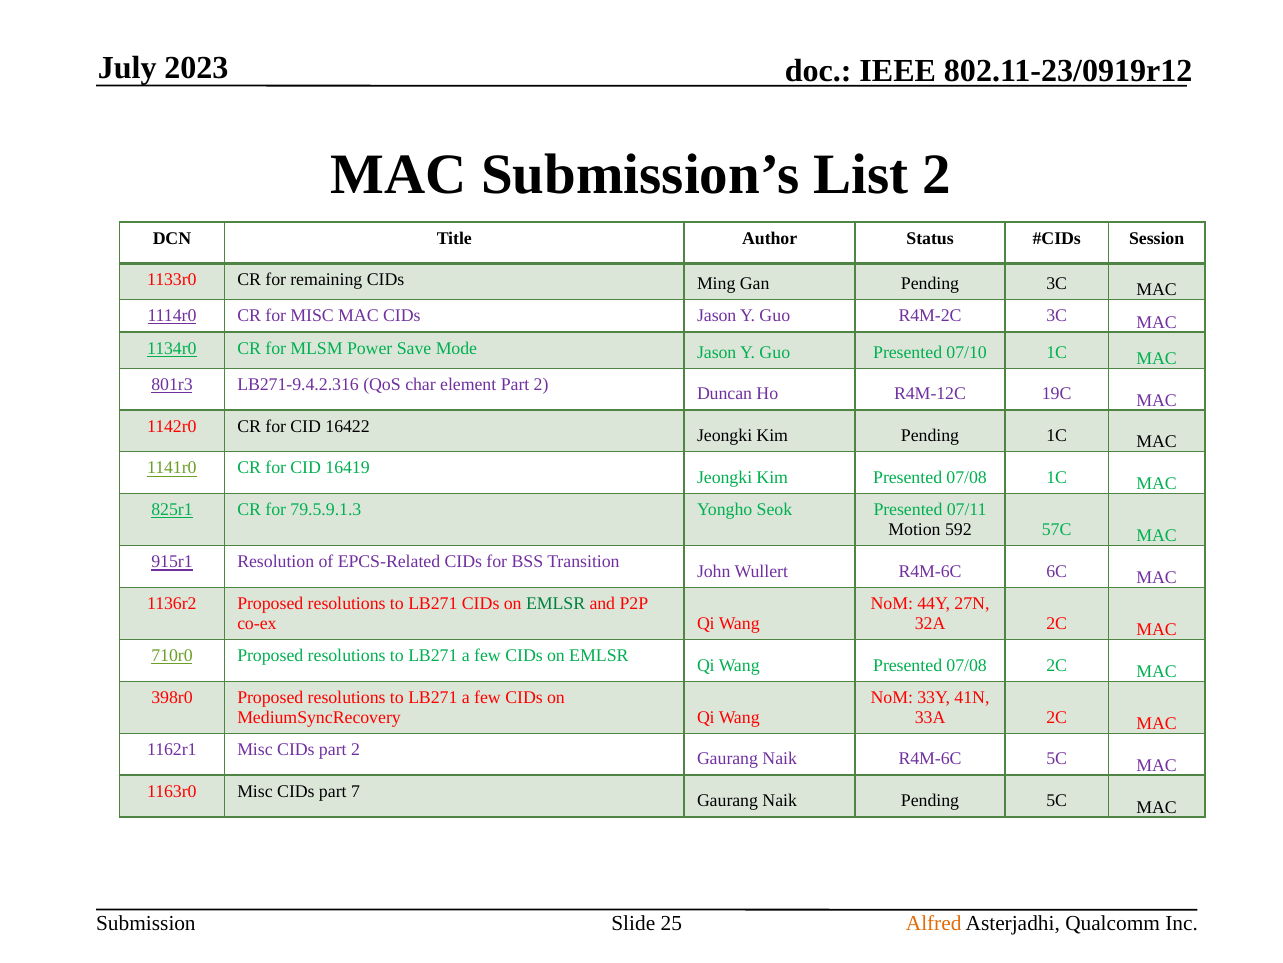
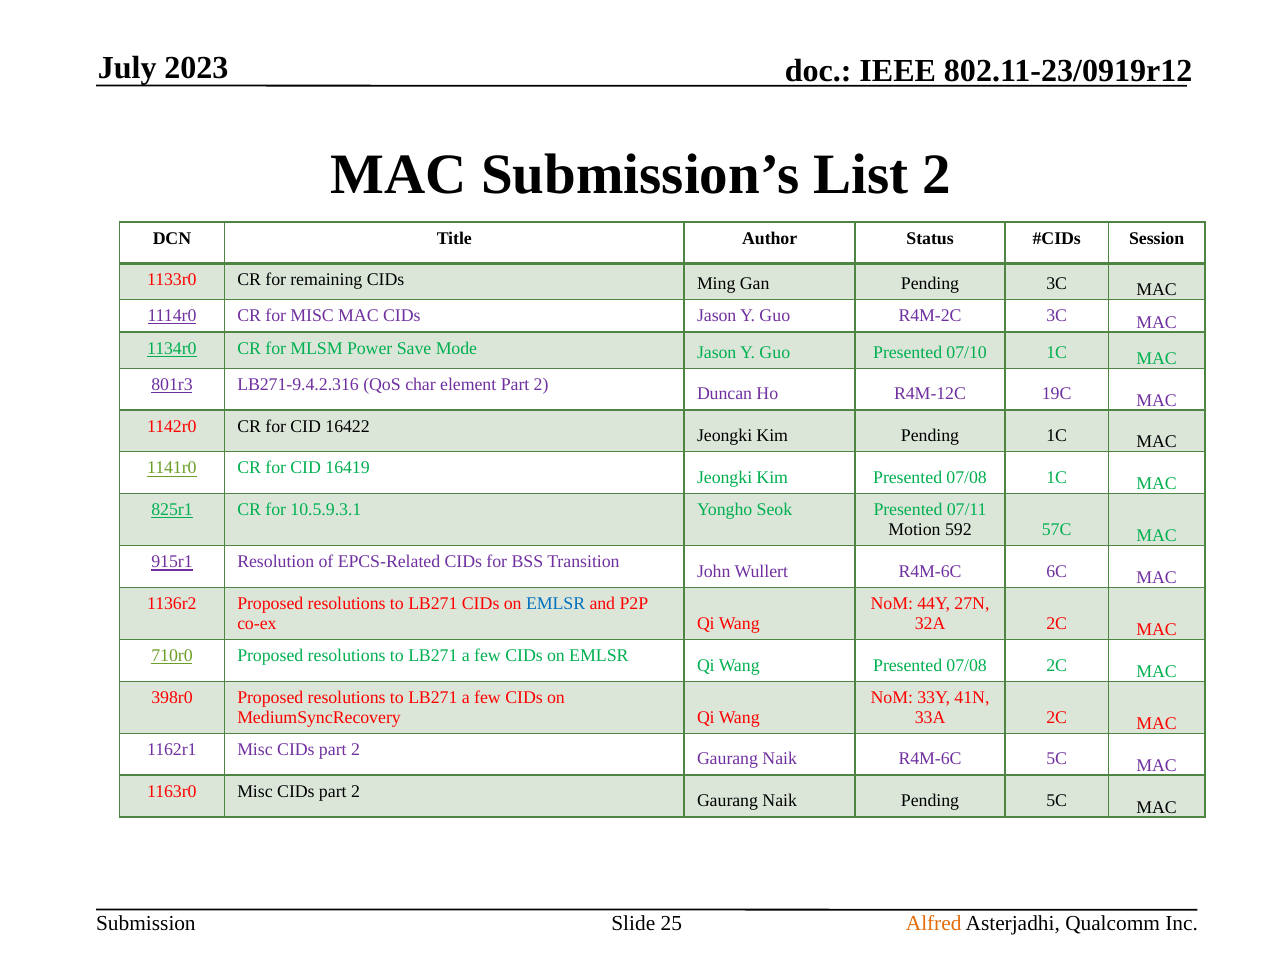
79.5.9.1.3: 79.5.9.1.3 -> 10.5.9.3.1 (326, 509)
EMLSR colour: green -> blue (556, 603)
7: 7 -> 2 (355, 791)
